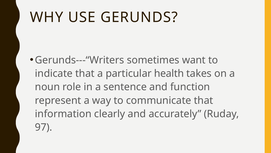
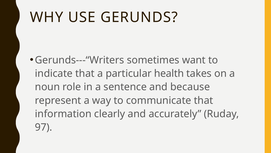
function: function -> because (190, 87)
